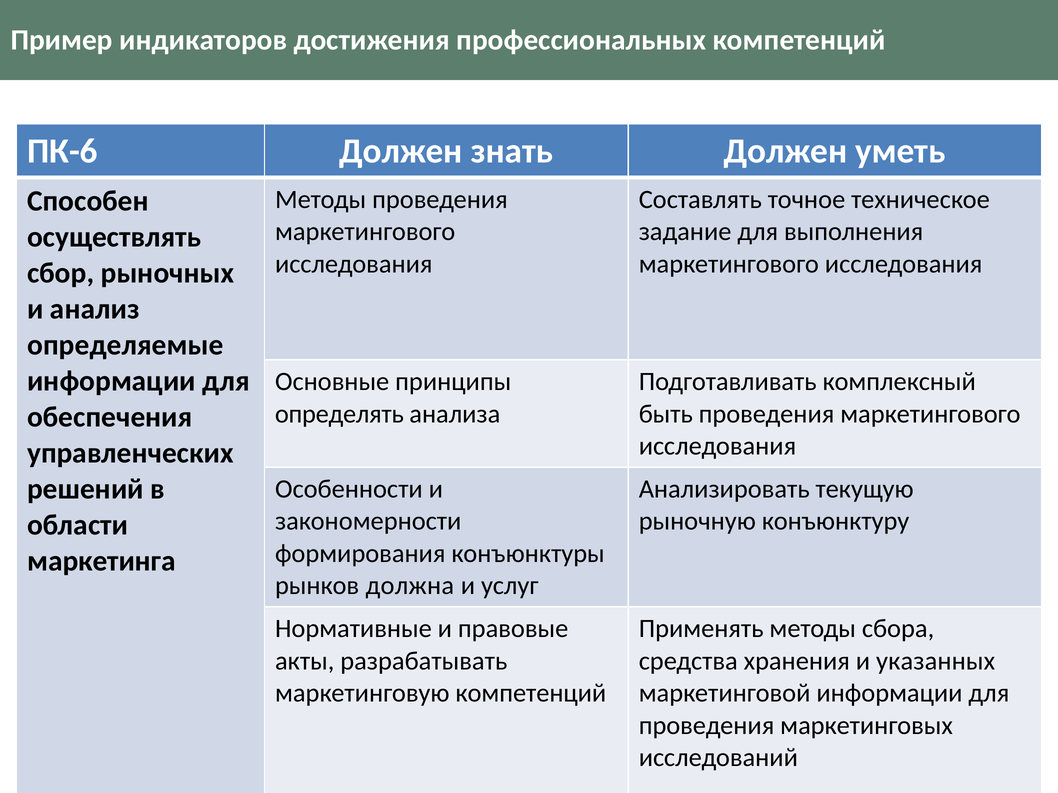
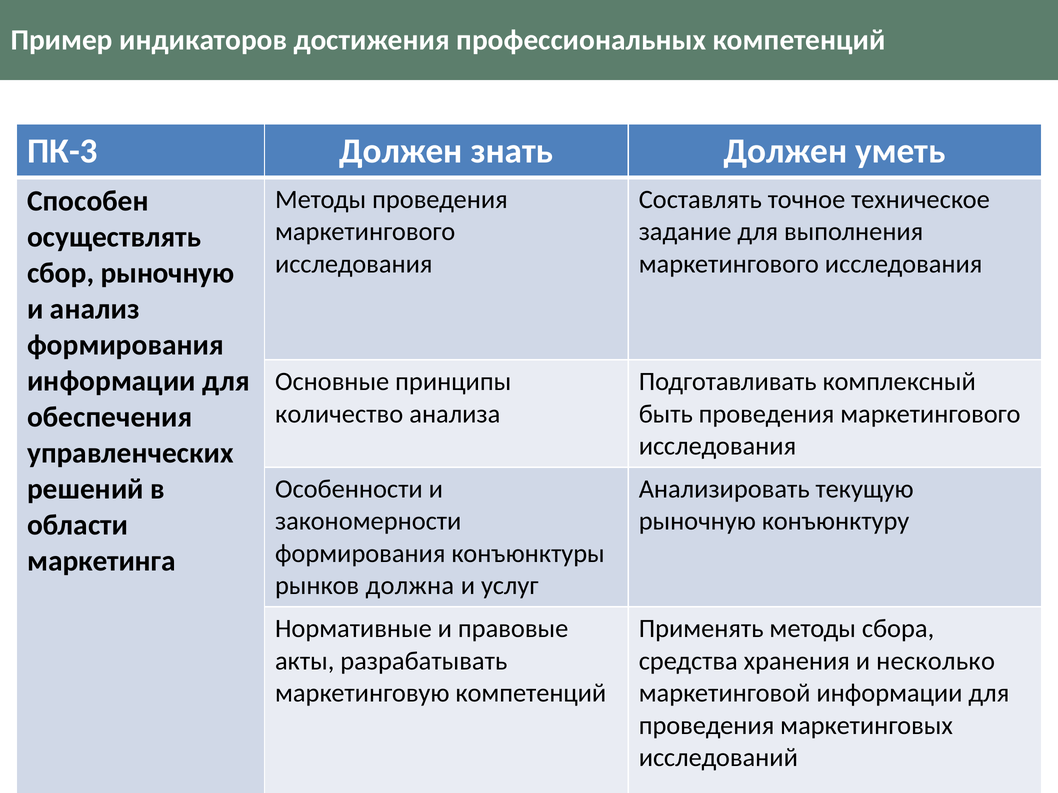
ПК-6: ПК-6 -> ПК-3 (62, 151)
сбор рыночных: рыночных -> рыночную (168, 273)
определяемые: определяемые -> формирования (125, 345)
определять: определять -> количество (339, 414)
указанных: указанных -> несколько (936, 661)
